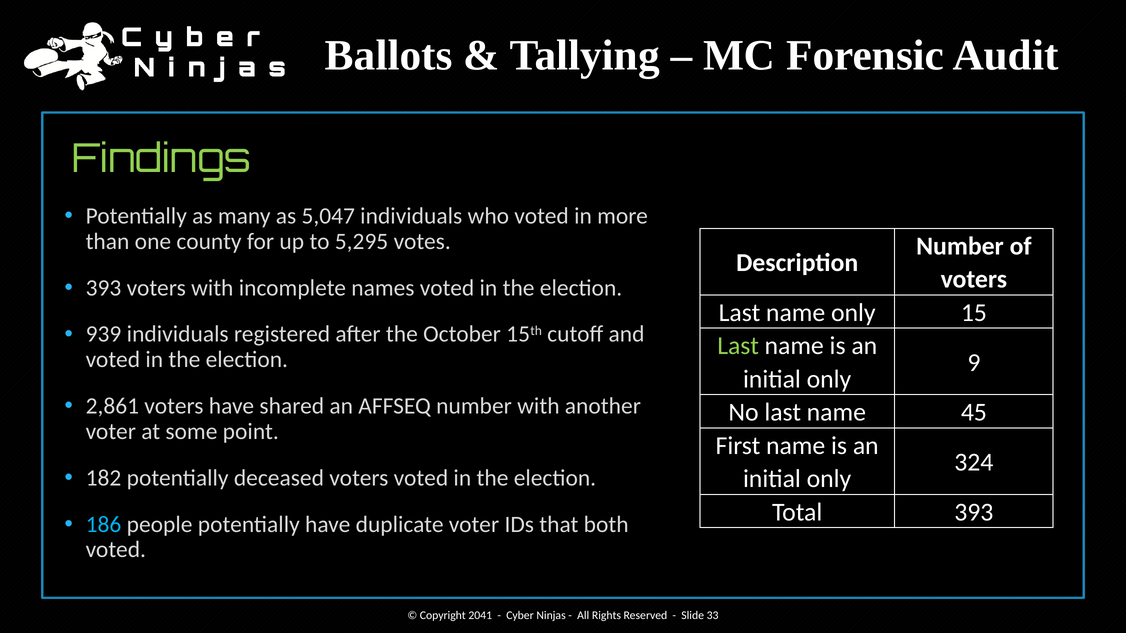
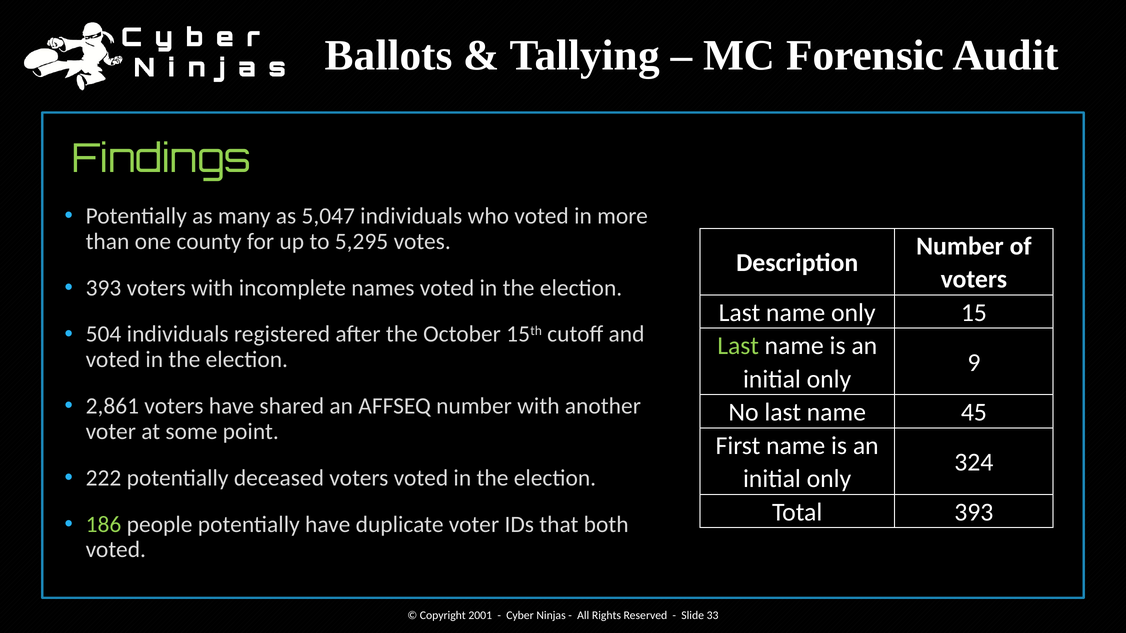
939: 939 -> 504 (104, 334)
182: 182 -> 222 (104, 478)
186 colour: light blue -> light green (104, 525)
2041: 2041 -> 2001 (480, 616)
